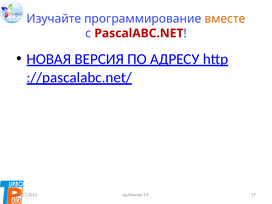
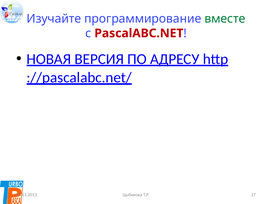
вместе colour: orange -> green (225, 19)
